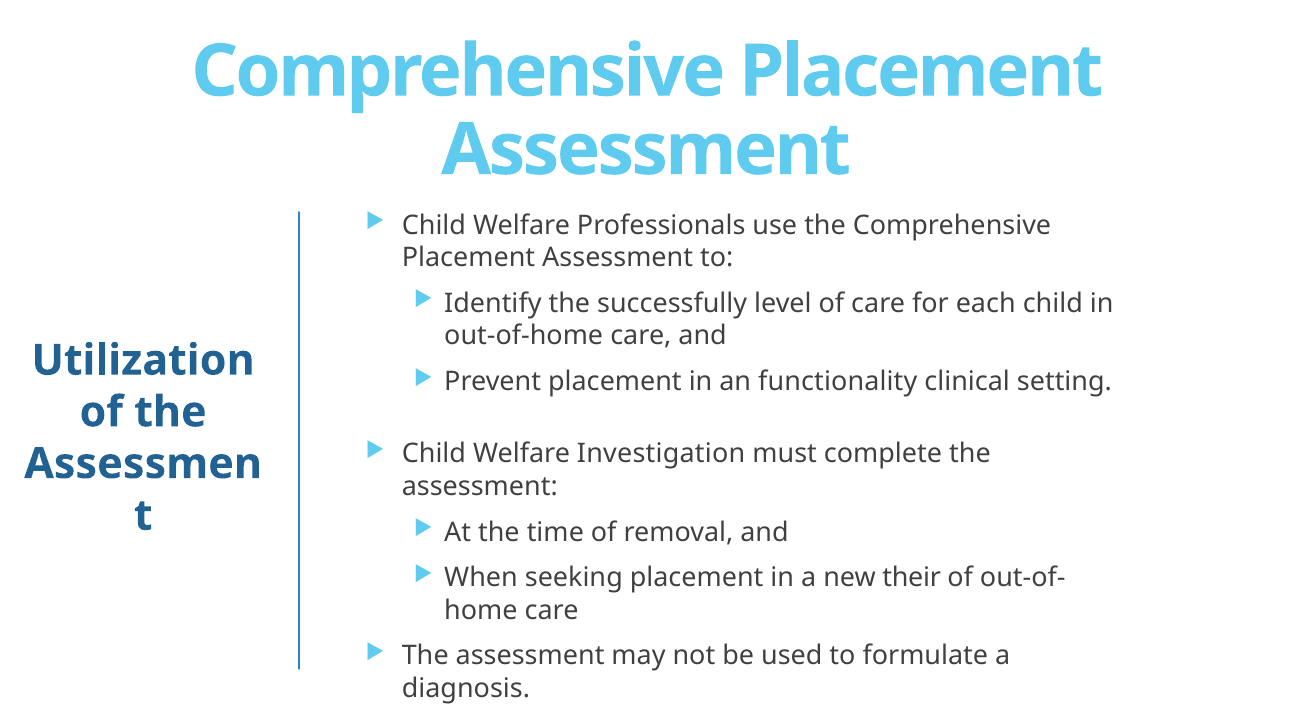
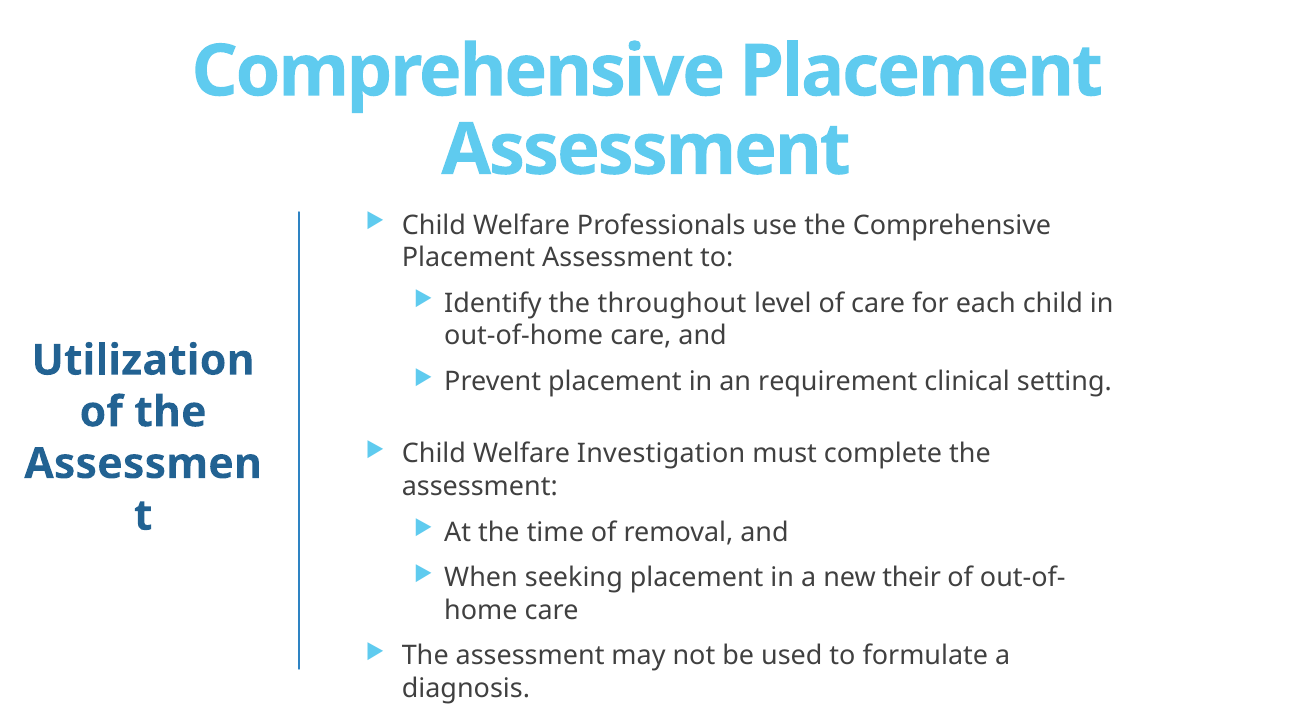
successfully: successfully -> throughout (672, 304)
functionality: functionality -> requirement (838, 382)
